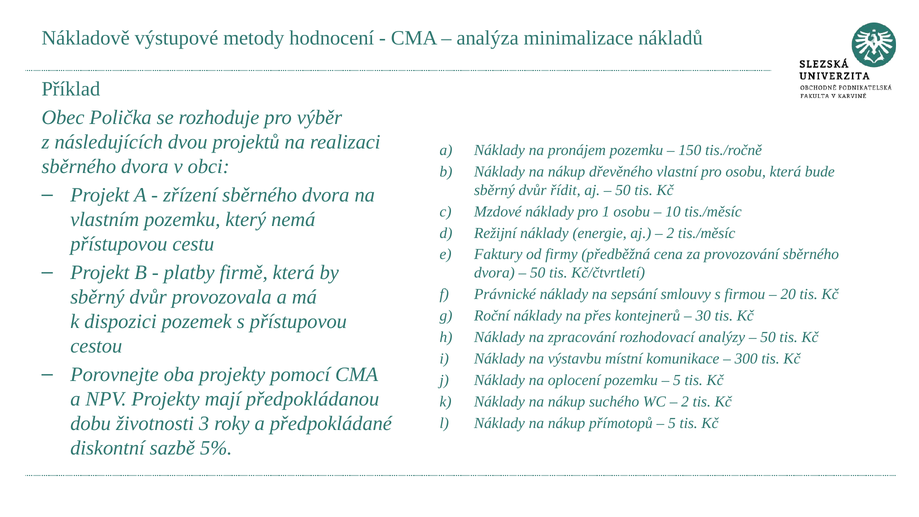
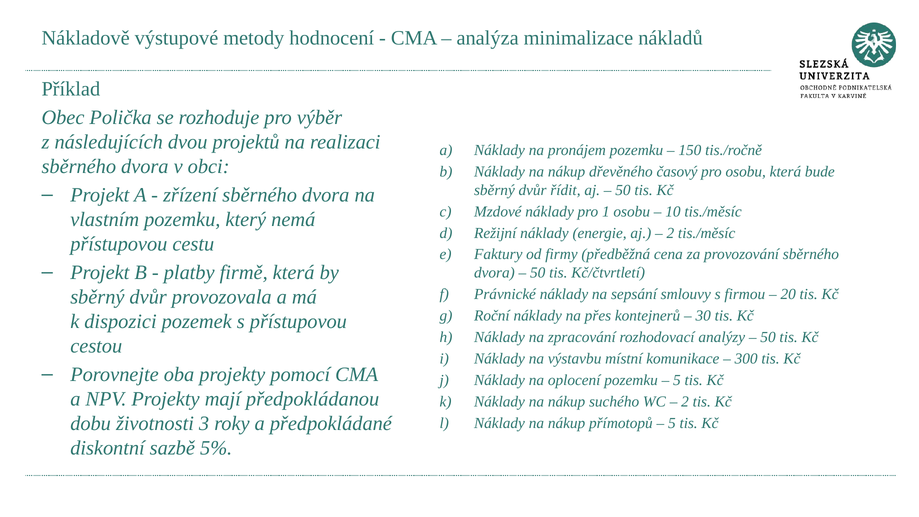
vlastní: vlastní -> časový (677, 172)
